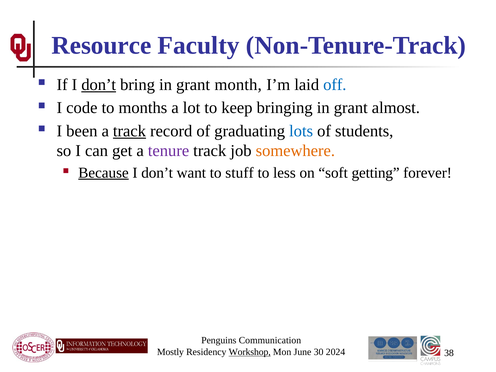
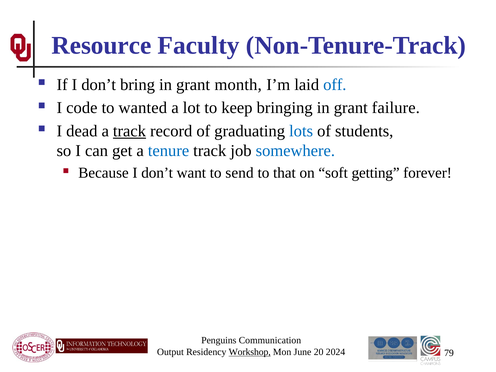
don’t underline: present -> none (99, 85)
months: months -> wanted (143, 108)
almost: almost -> failure (396, 108)
been: been -> dead (82, 131)
tenure colour: purple -> blue (169, 151)
somewhere colour: orange -> blue (295, 151)
Because underline: present -> none (104, 173)
stuff: stuff -> send (239, 173)
less: less -> that (284, 173)
Mostly: Mostly -> Output (170, 352)
30: 30 -> 20 (319, 352)
38: 38 -> 79 (449, 353)
